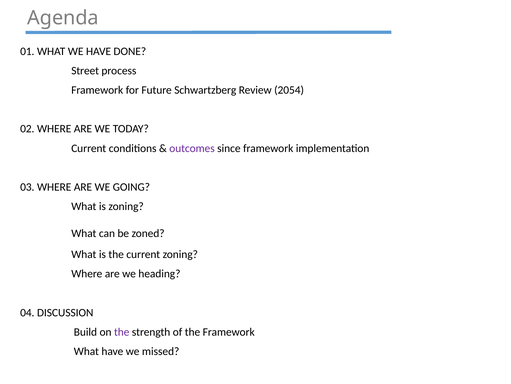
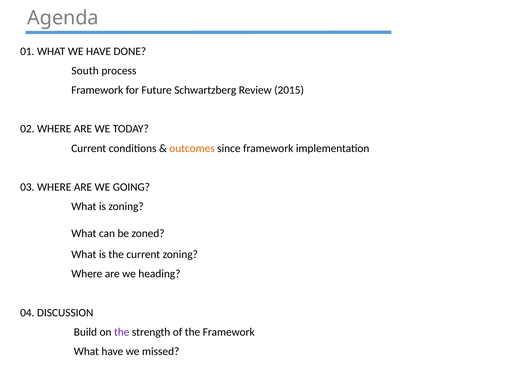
Street: Street -> South (85, 71)
2054: 2054 -> 2015 (289, 90)
outcomes colour: purple -> orange (192, 148)
